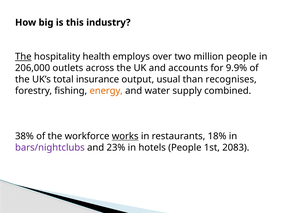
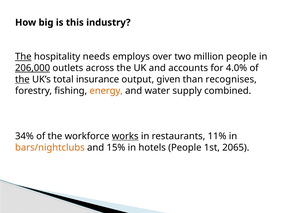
health: health -> needs (96, 57)
206,000 underline: none -> present (33, 68)
9.9%: 9.9% -> 4.0% (236, 68)
the underline: none -> present (22, 79)
usual: usual -> given (168, 79)
38%: 38% -> 34% (24, 136)
18%: 18% -> 11% (217, 136)
bars/nightclubs colour: purple -> orange (50, 147)
23%: 23% -> 15% (116, 147)
2083: 2083 -> 2065 (236, 147)
